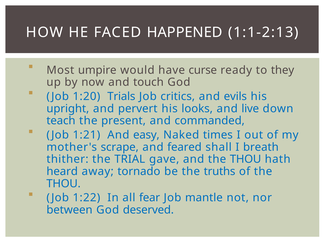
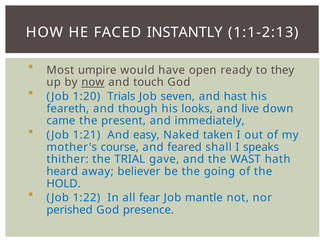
HAPPENED: HAPPENED -> INSTANTLY (185, 32)
curse: curse -> open (203, 70)
now underline: none -> present (93, 82)
critics: critics -> seven (178, 97)
evils: evils -> hast (235, 97)
upright: upright -> feareth (68, 109)
pervert: pervert -> though (138, 109)
teach: teach -> came (61, 121)
commanded: commanded -> immediately (210, 121)
times: times -> taken (218, 135)
scrape: scrape -> course (120, 148)
breath: breath -> speaks (261, 148)
and the THOU: THOU -> WAST (245, 160)
tornado: tornado -> believer (139, 172)
truths: truths -> going (219, 172)
THOU: THOU -> HOLD (63, 184)
between: between -> perished (70, 211)
deserved: deserved -> presence (148, 211)
